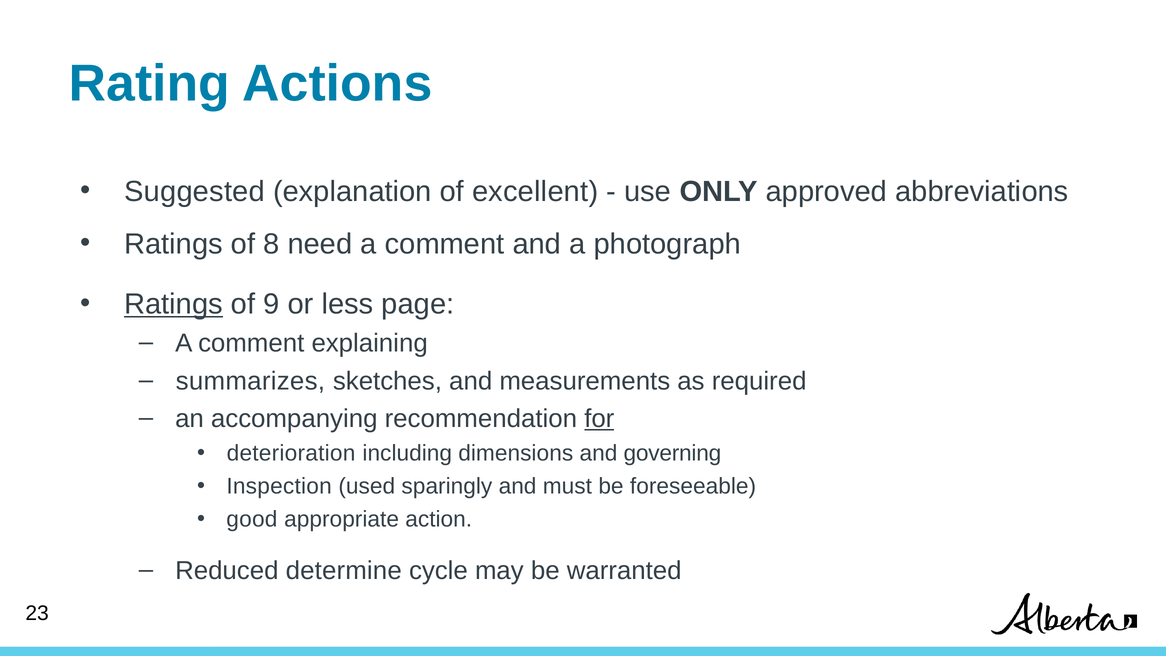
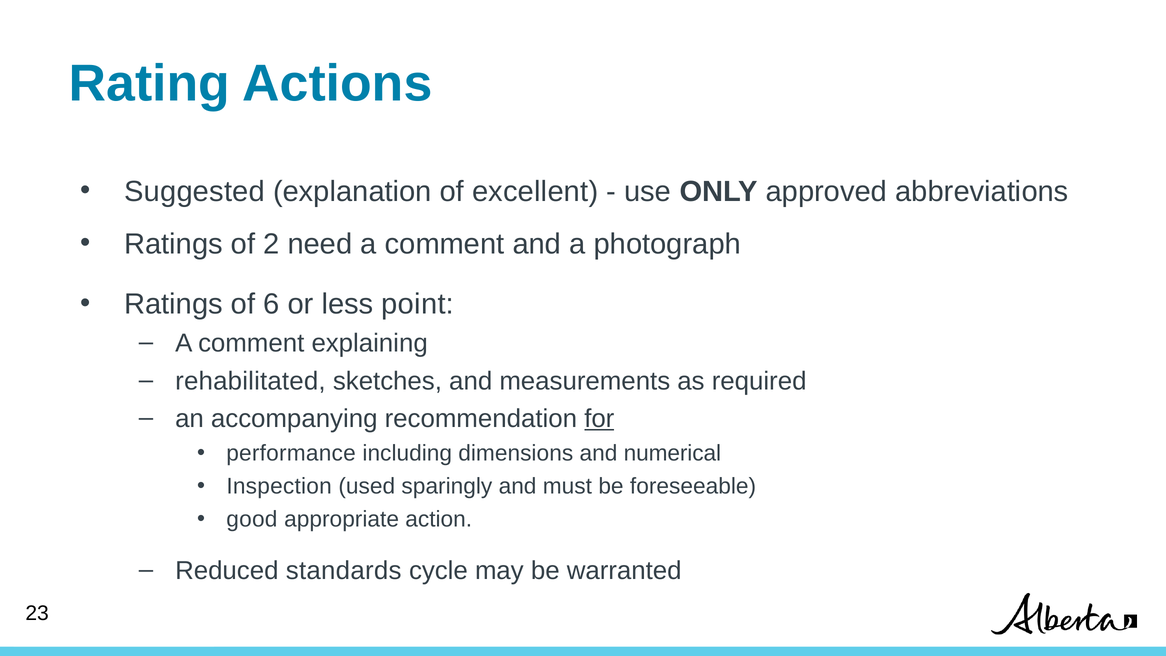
8: 8 -> 2 (271, 244)
Ratings underline: present -> none (174, 304)
9: 9 -> 6 (271, 304)
page: page -> point (418, 304)
summarizes: summarizes -> rehabilitated (250, 381)
deterioration: deterioration -> performance (291, 453)
governing: governing -> numerical (672, 453)
determine: determine -> standards (344, 571)
